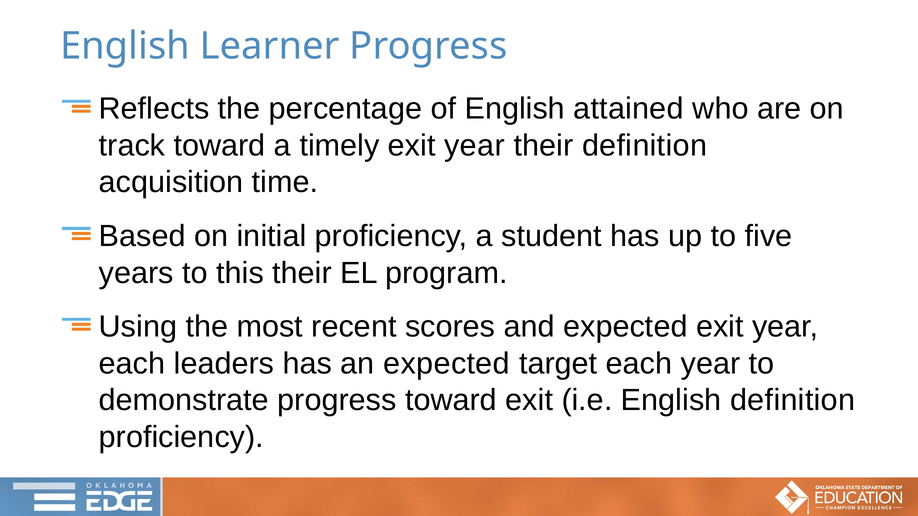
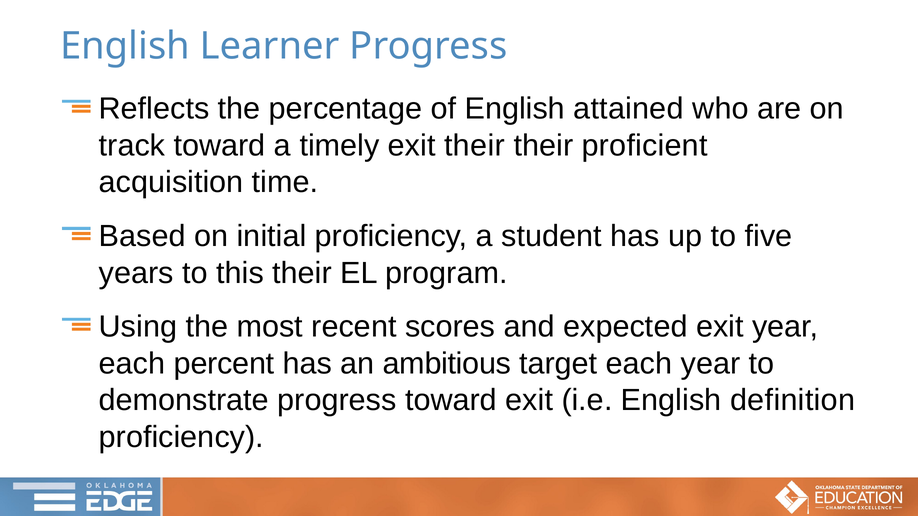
timely exit year: year -> their (474, 146)
their definition: definition -> proficient (645, 146)
leaders: leaders -> percent (224, 364)
an expected: expected -> ambitious (447, 364)
